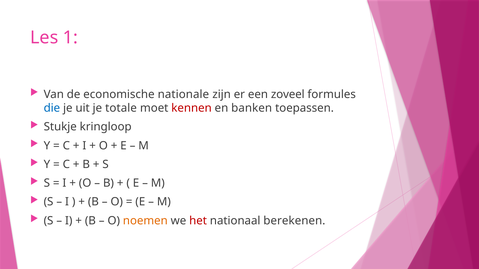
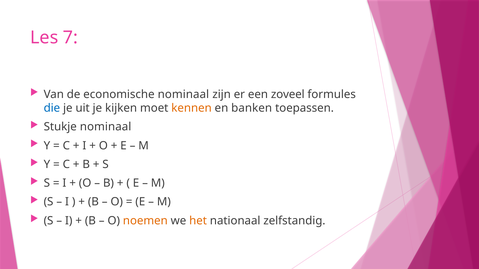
1: 1 -> 7 (71, 38)
economische nationale: nationale -> nominaal (183, 94)
totale: totale -> kijken (121, 108)
kennen colour: red -> orange (192, 108)
Stukje kringloop: kringloop -> nominaal (106, 127)
het colour: red -> orange (198, 221)
berekenen: berekenen -> zelfstandig (294, 221)
